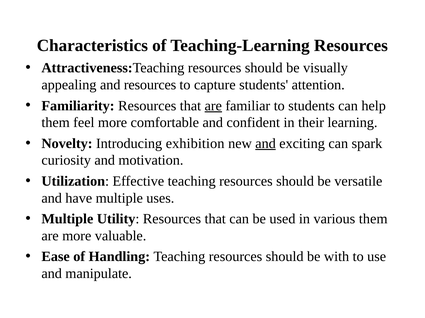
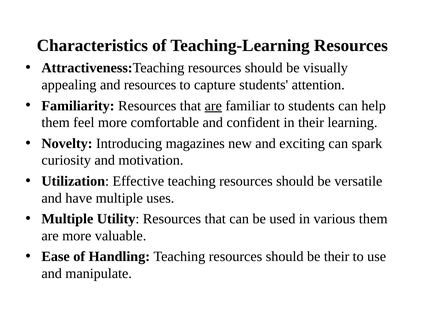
exhibition: exhibition -> magazines (195, 144)
and underline: present -> none (266, 144)
be with: with -> their (337, 257)
